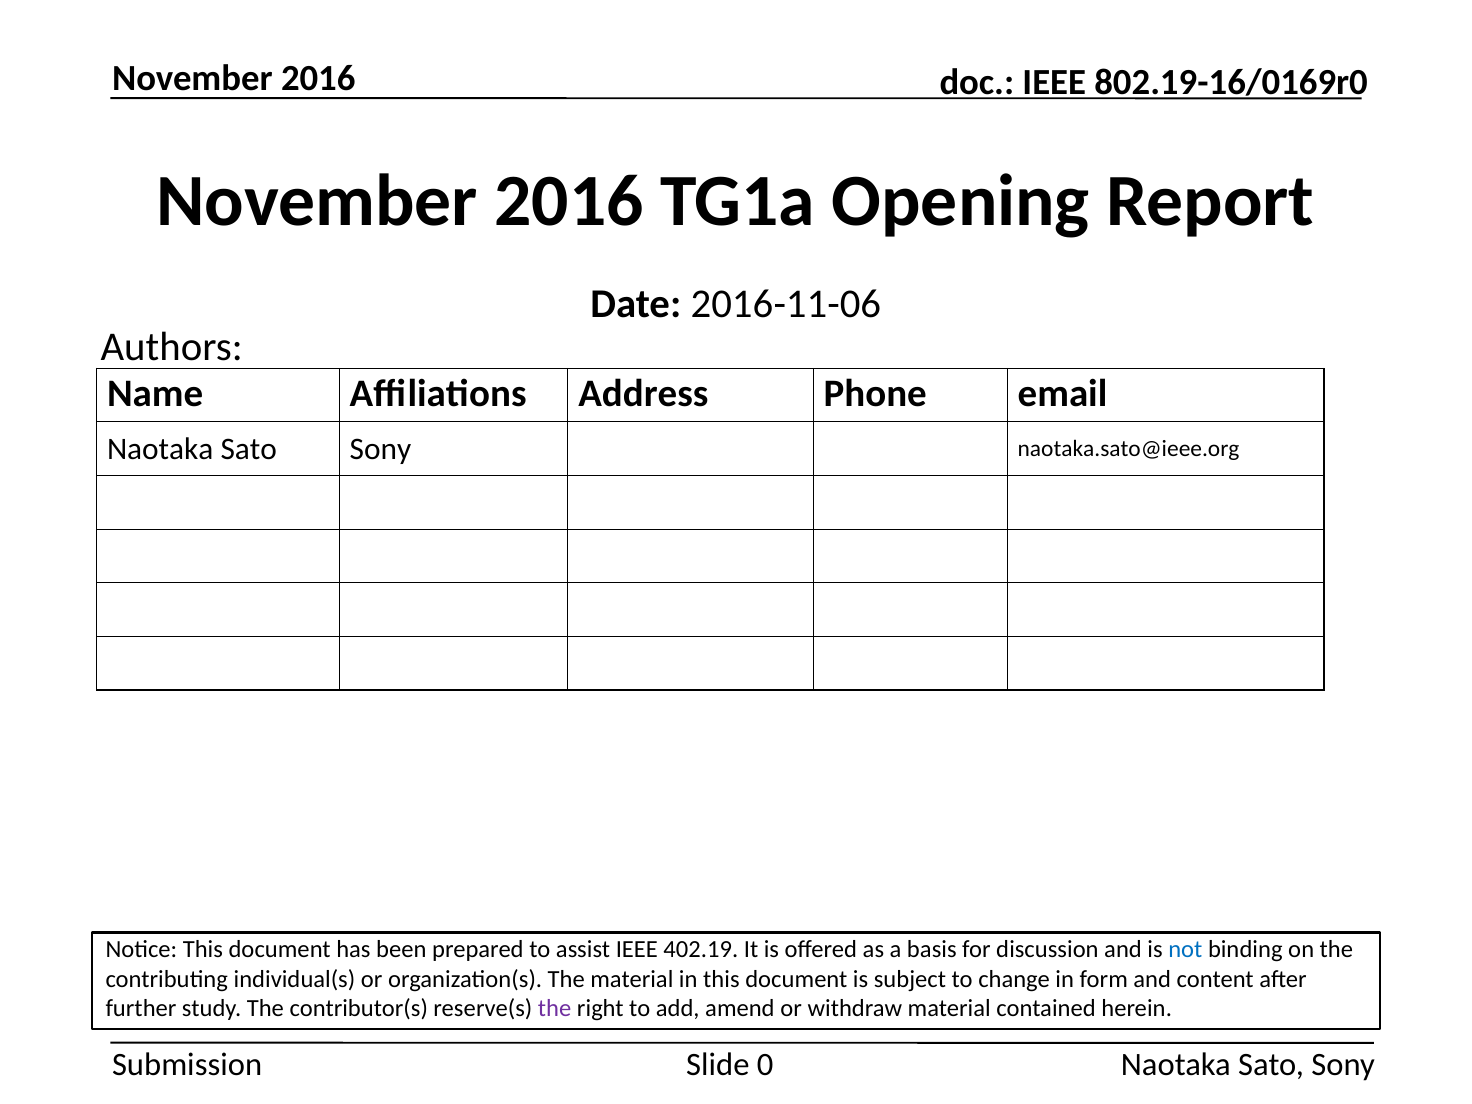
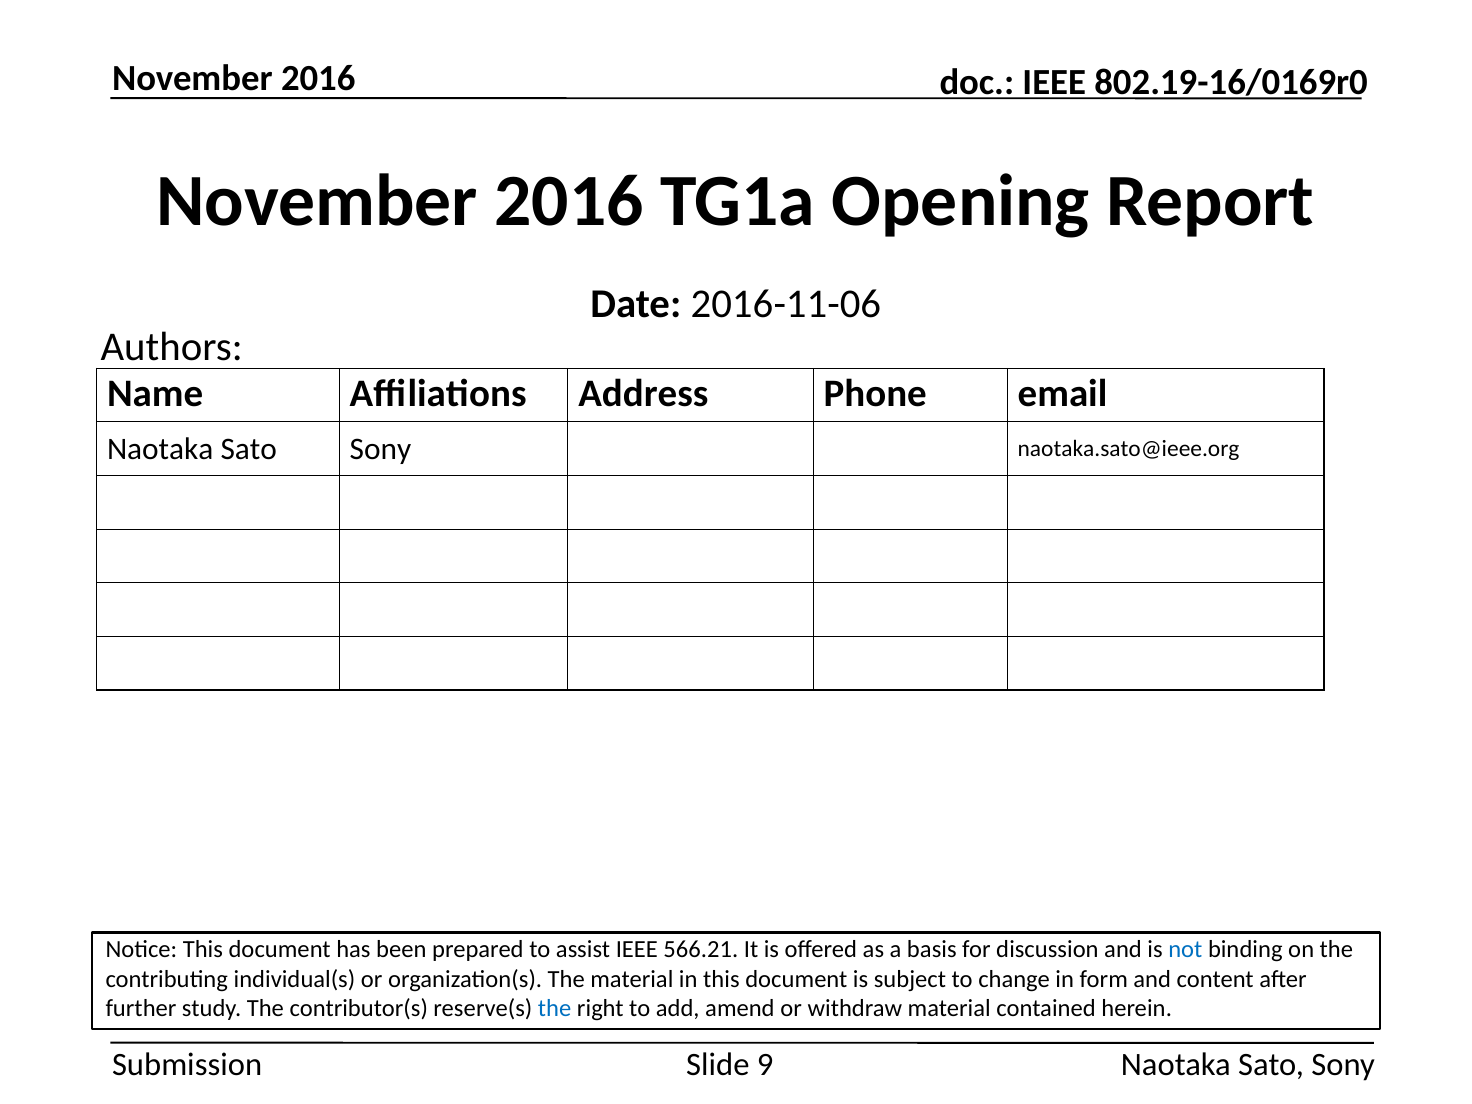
402.19: 402.19 -> 566.21 (701, 950)
the colour: purple -> blue (555, 1008)
0: 0 -> 9 (765, 1064)
